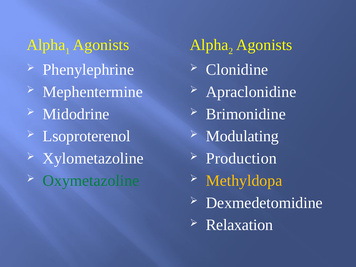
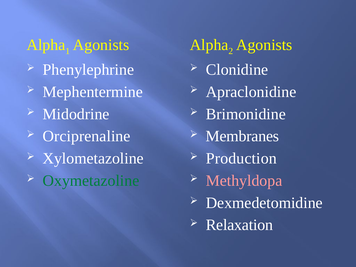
Lsoproterenol: Lsoproterenol -> Orciprenaline (87, 136)
Modulating: Modulating -> Membranes (242, 136)
Methyldopa colour: yellow -> pink (244, 181)
